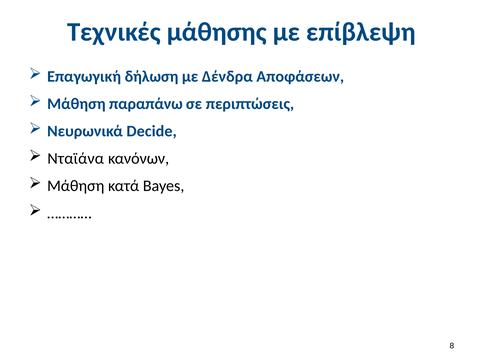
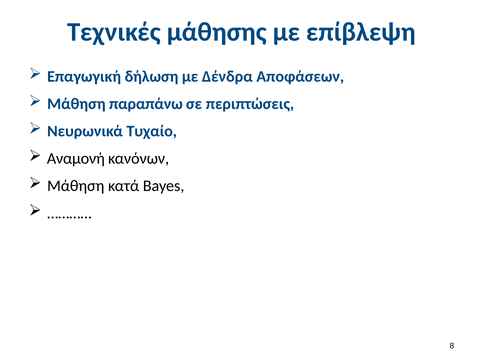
Decide: Decide -> Τυχαίο (152, 131)
Νταϊάνα: Νταϊάνα -> Αναμονή (76, 159)
